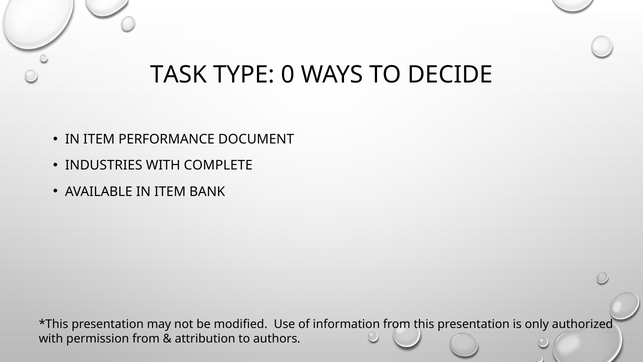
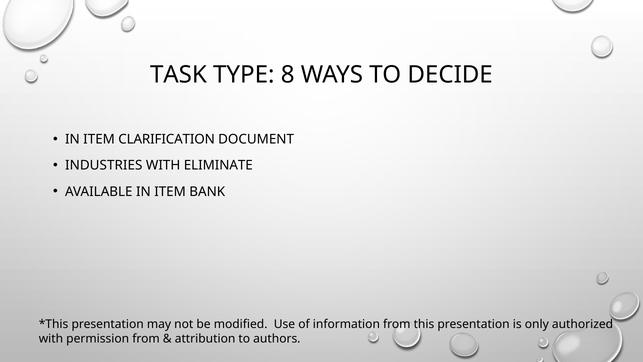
0: 0 -> 8 (288, 75)
PERFORMANCE: PERFORMANCE -> CLARIFICATION (167, 139)
COMPLETE: COMPLETE -> ELIMINATE (218, 165)
